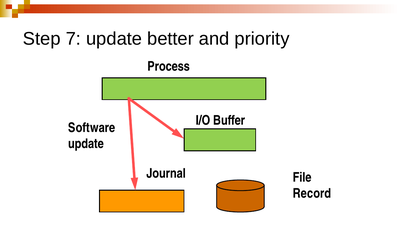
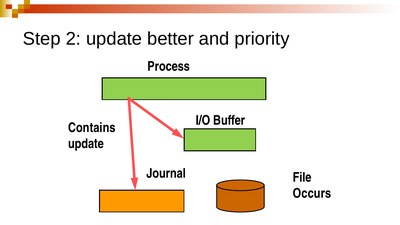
7: 7 -> 2 (73, 39)
Software: Software -> Contains (92, 128)
Record: Record -> Occurs (312, 193)
